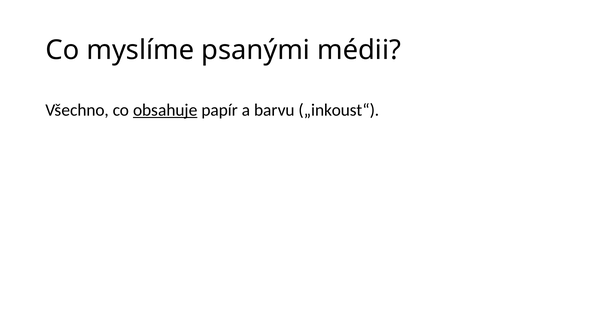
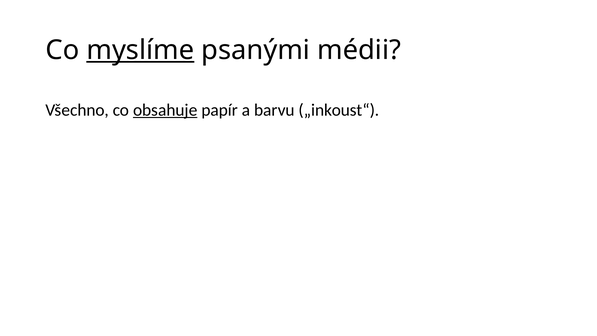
myslíme underline: none -> present (140, 50)
